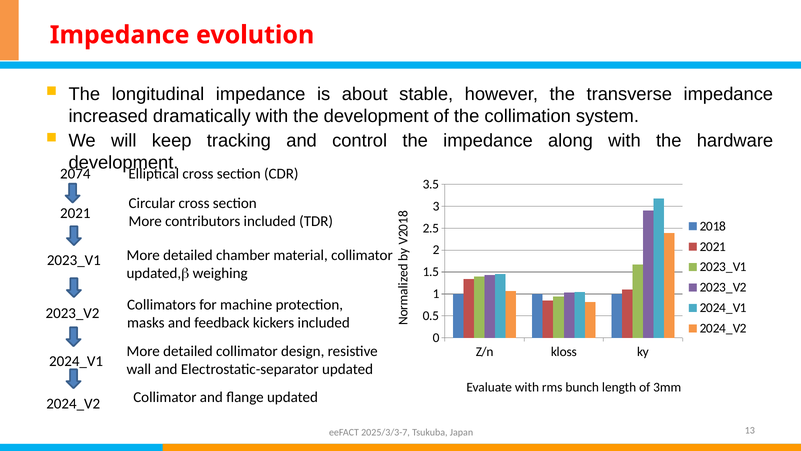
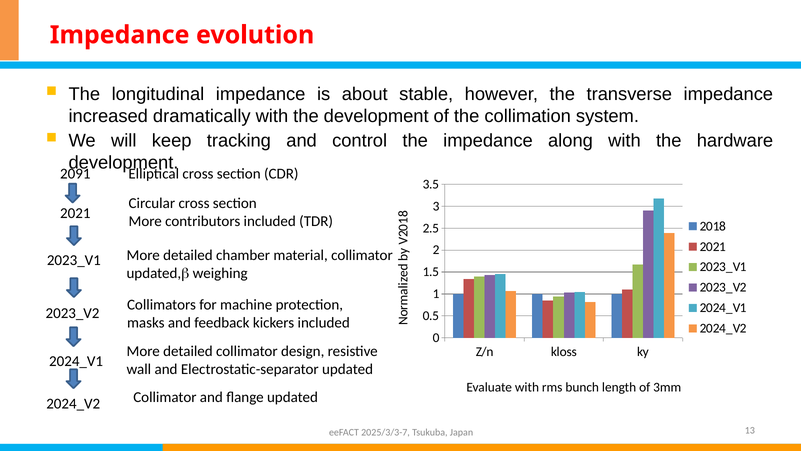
2074: 2074 -> 2091 (75, 174)
